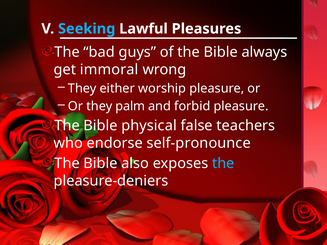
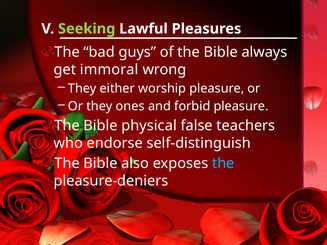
Seeking colour: light blue -> light green (87, 29)
palm: palm -> ones (130, 106)
self-pronounce: self-pronounce -> self-distinguish (199, 143)
